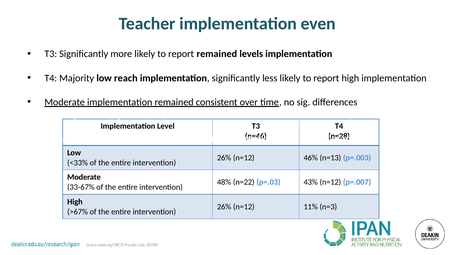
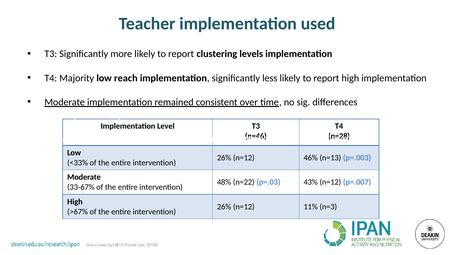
even: even -> used (318, 24)
report remained: remained -> clustering (217, 54)
